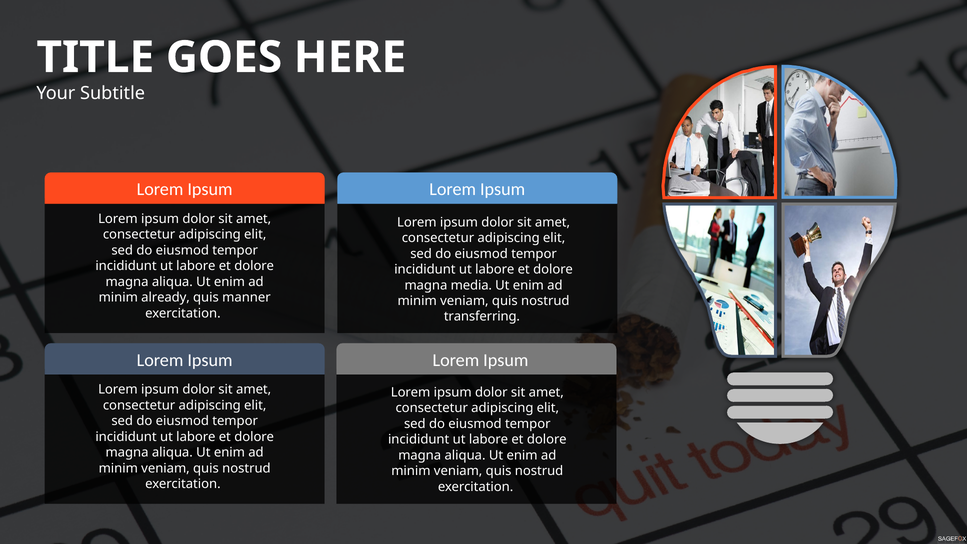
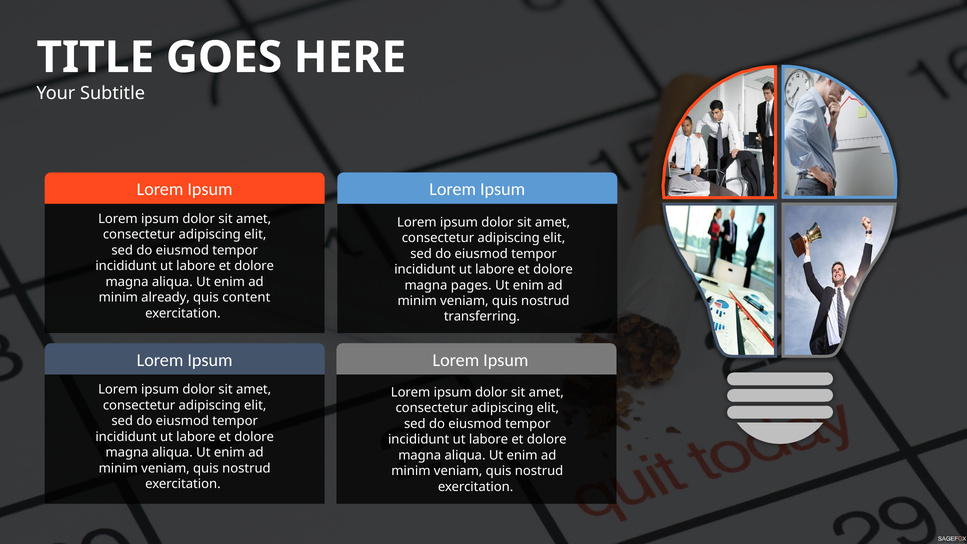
media: media -> pages (471, 285)
manner: manner -> content (246, 297)
